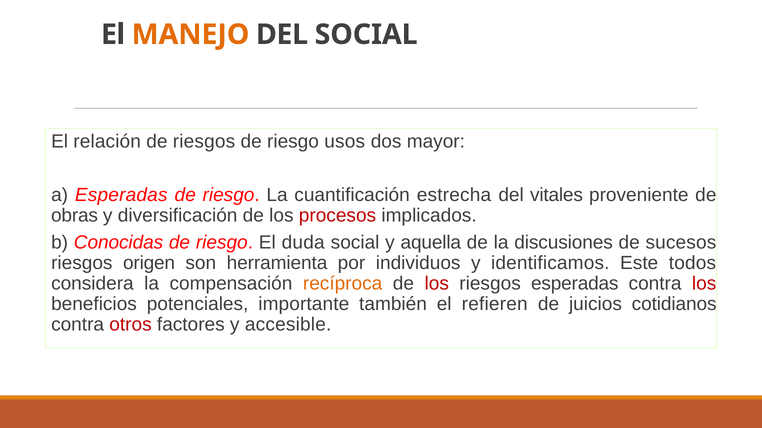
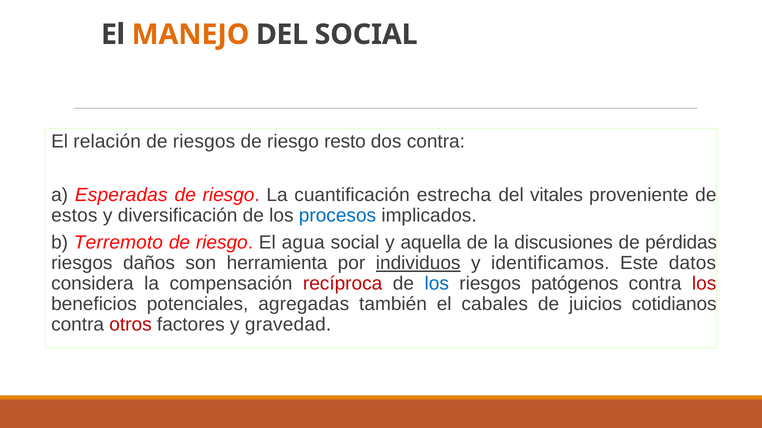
usos: usos -> resto (345, 142)
dos mayor: mayor -> contra (436, 142)
obras: obras -> estos (74, 216)
procesos colour: red -> blue (337, 216)
Conocidas: Conocidas -> Terremoto (118, 243)
duda: duda -> agua (303, 243)
sucesos: sucesos -> pérdidas (681, 243)
origen: origen -> daños (149, 263)
individuos underline: none -> present (418, 263)
todos: todos -> datos (692, 263)
recíproca colour: orange -> red (343, 284)
los colour: red -> blue (437, 284)
riesgos esperadas: esperadas -> patógenos (575, 284)
importante: importante -> agregadas (304, 305)
refieren: refieren -> cabales (495, 305)
accesible: accesible -> gravedad (288, 325)
